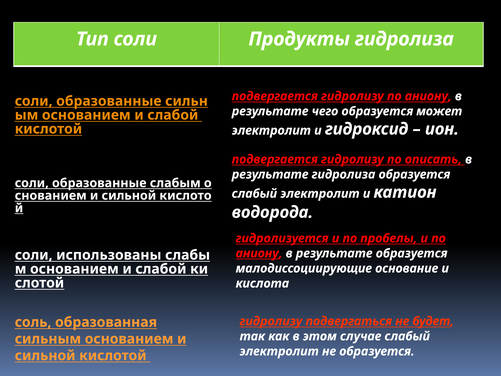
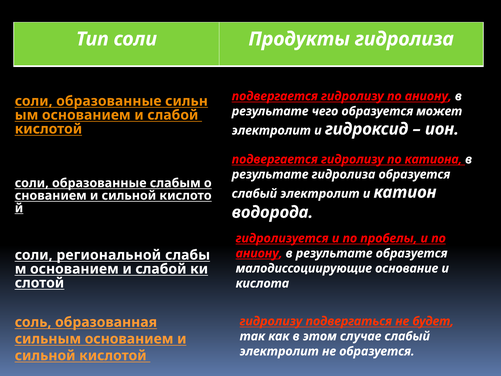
описать: описать -> катиона (433, 159)
использованы: использованы -> региональной (109, 255)
